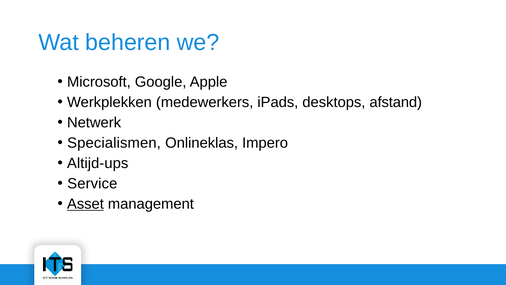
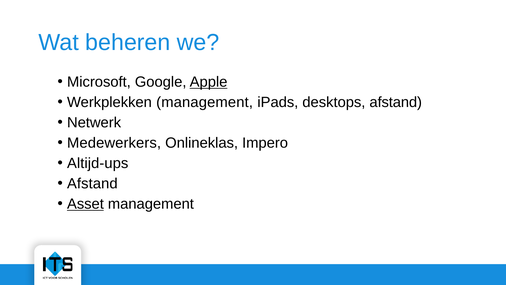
Apple underline: none -> present (209, 82)
Werkplekken medewerkers: medewerkers -> management (205, 102)
Specialismen: Specialismen -> Medewerkers (114, 143)
Service: Service -> Afstand (92, 183)
